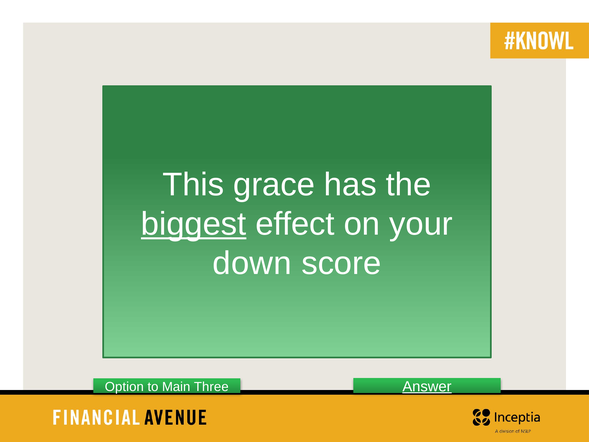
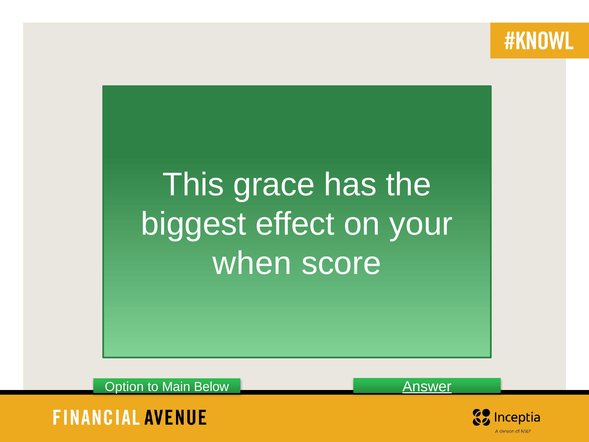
biggest underline: present -> none (194, 224)
down: down -> when (252, 263)
Three: Three -> Below (211, 386)
